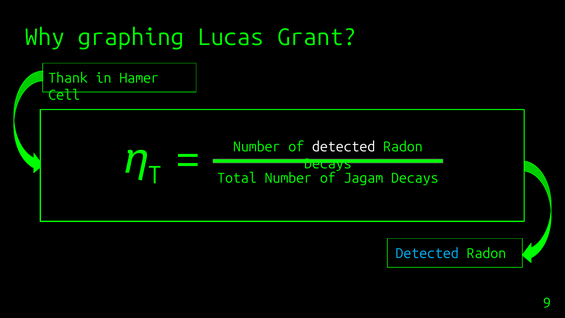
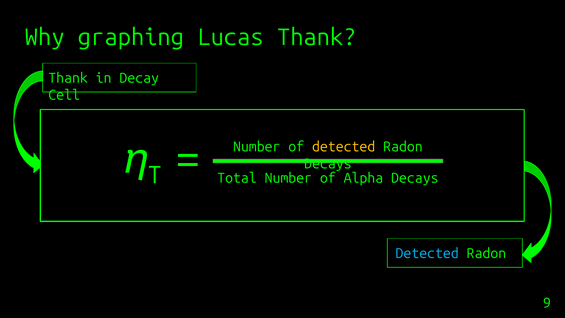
Lucas Grant: Grant -> Thank (317, 37)
in Hamer: Hamer -> Decay (139, 78)
detected colour: white -> yellow (344, 147)
Jagam: Jagam -> Alpha (363, 178)
